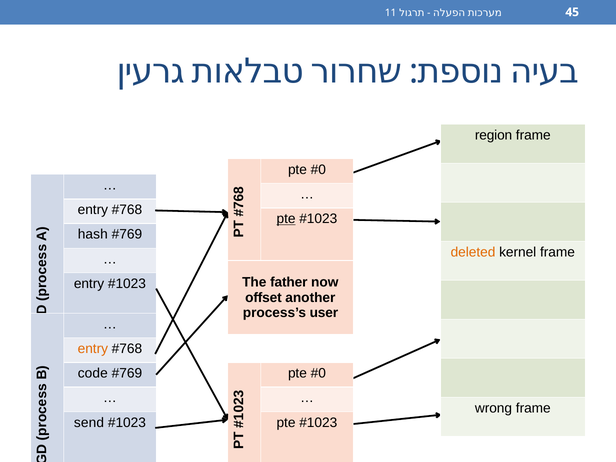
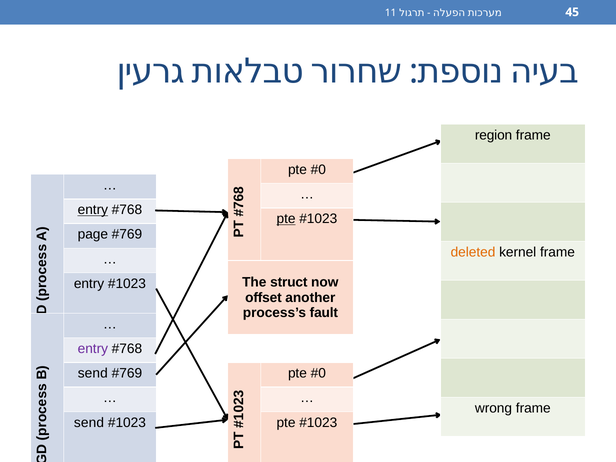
entry underline: none -> present (93, 210)
hash: hash -> page (93, 234)
father: father -> struct (289, 282)
user: user -> fault (324, 313)
entry colour: orange -> purple (93, 349)
code: code -> send (93, 373)
